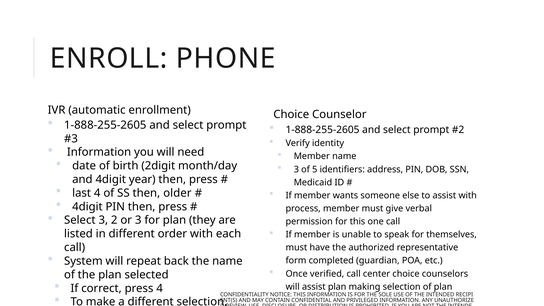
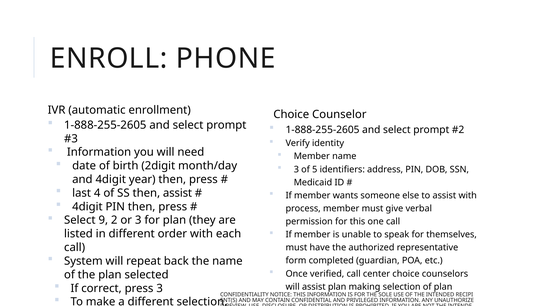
then older: older -> assist (178, 193)
Select 3: 3 -> 9 (103, 220)
press 4: 4 -> 3 (160, 288)
